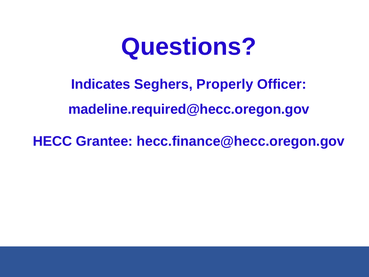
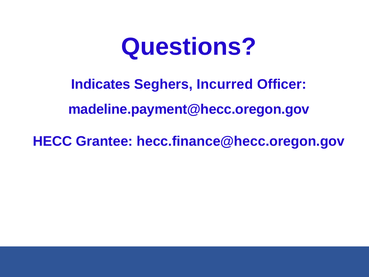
Properly: Properly -> Incurred (225, 84)
madeline.required@hecc.oregon.gov: madeline.required@hecc.oregon.gov -> madeline.payment@hecc.oregon.gov (189, 109)
